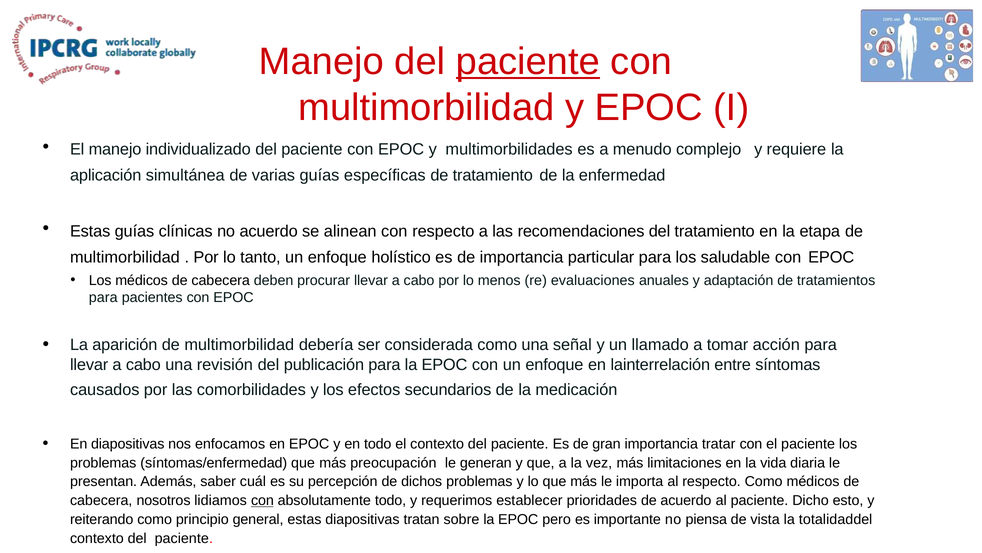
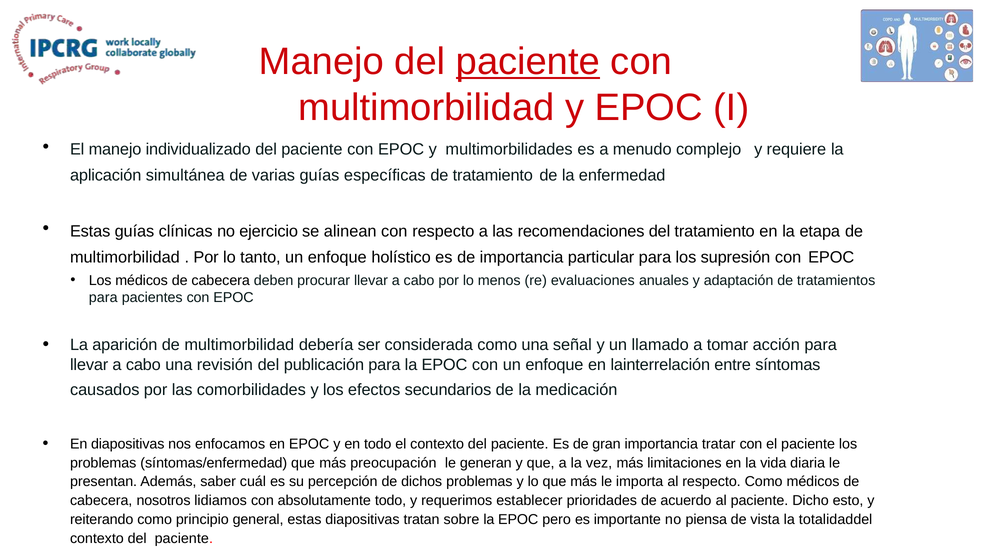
no acuerdo: acuerdo -> ejercicio (269, 231)
saludable: saludable -> supresión (736, 257)
con underline: present -> none (262, 501)
